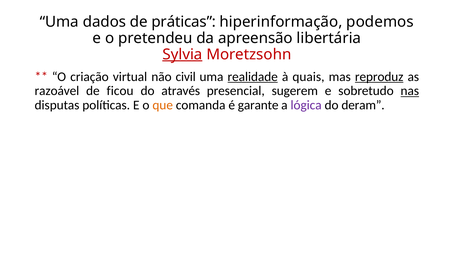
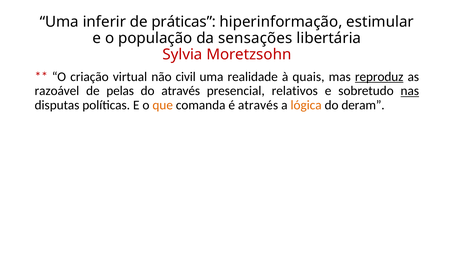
dados: dados -> inferir (104, 22)
podemos: podemos -> estimular (380, 22)
pretendeu: pretendeu -> população (155, 38)
apreensão: apreensão -> sensações (255, 38)
Sylvia underline: present -> none (182, 55)
realidade underline: present -> none (253, 77)
ficou: ficou -> pelas (120, 91)
sugerem: sugerem -> relativos (295, 91)
é garante: garante -> através (258, 105)
lógica colour: purple -> orange (306, 105)
